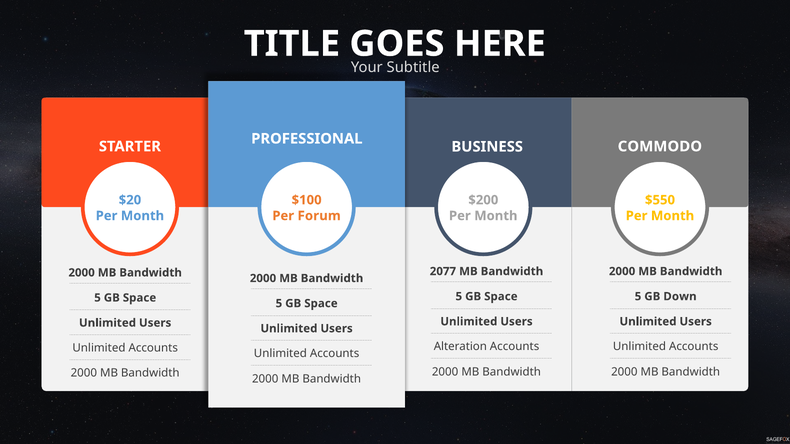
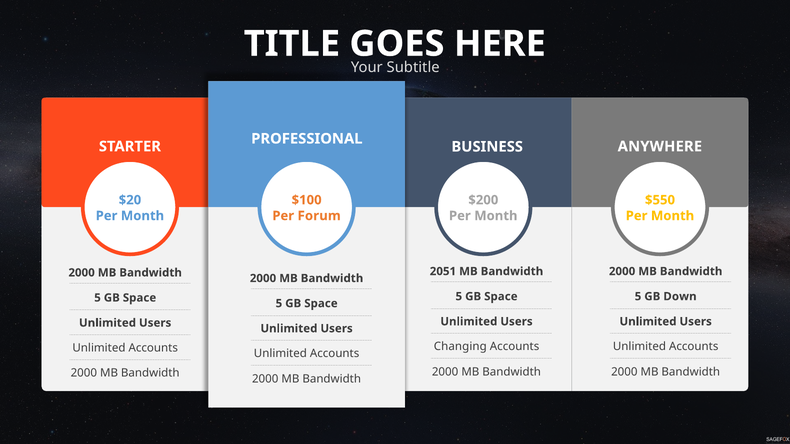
COMMODO: COMMODO -> ANYWHERE (660, 147)
2077: 2077 -> 2051 (443, 272)
Alteration: Alteration -> Changing (460, 347)
